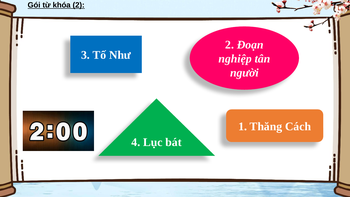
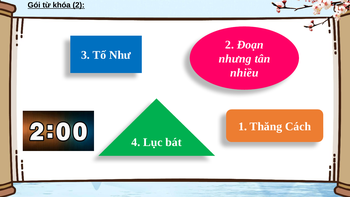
nghiệp: nghiệp -> nhưng (235, 59)
người: người -> nhiều (244, 73)
